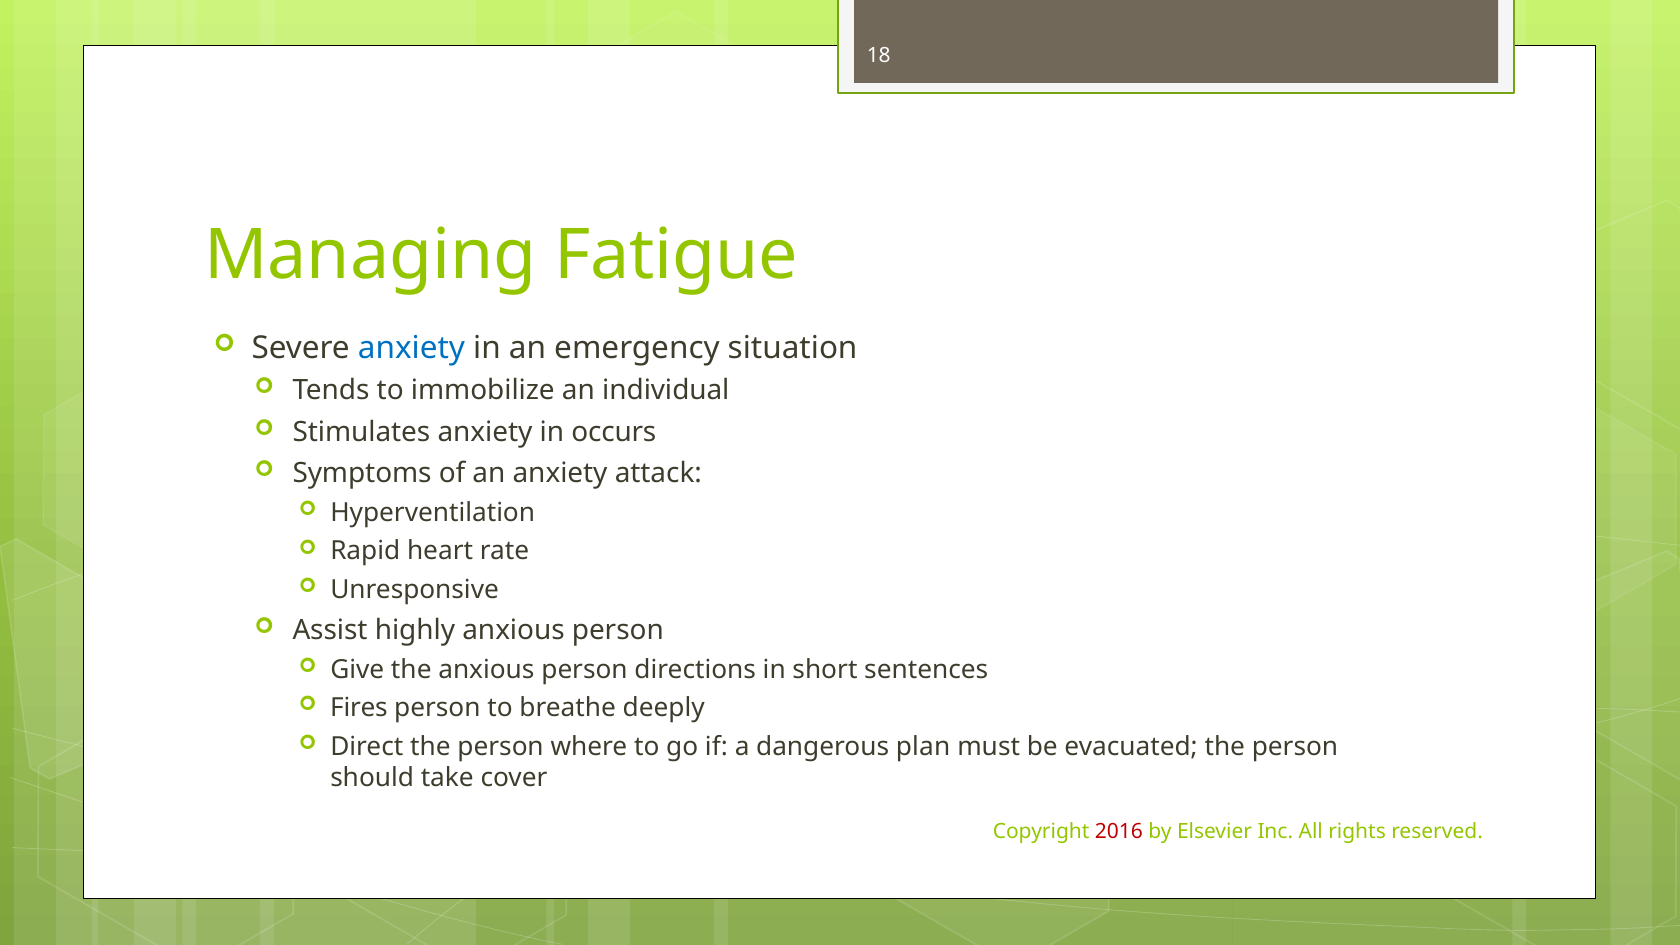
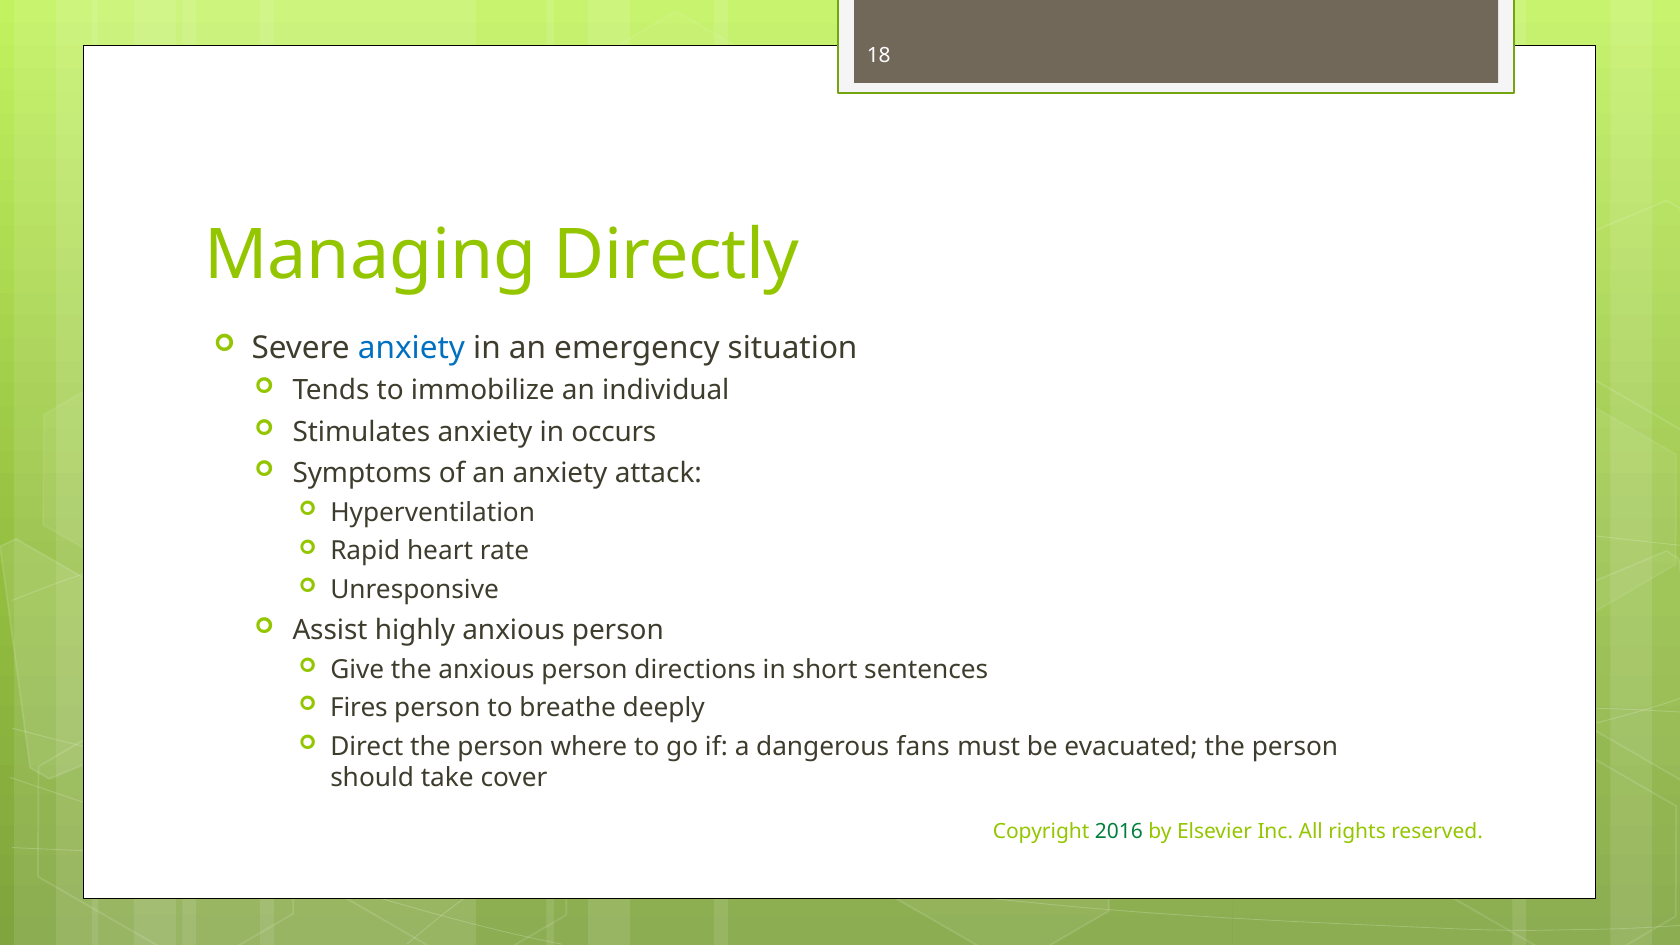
Fatigue: Fatigue -> Directly (677, 256)
plan: plan -> fans (923, 746)
2016 colour: red -> green (1119, 831)
